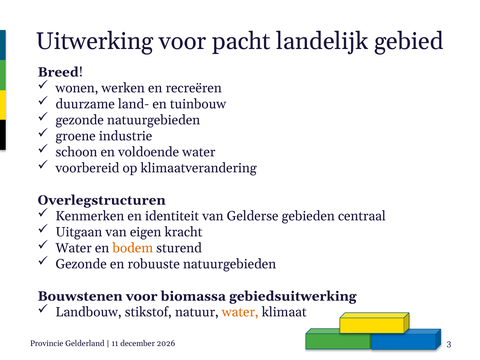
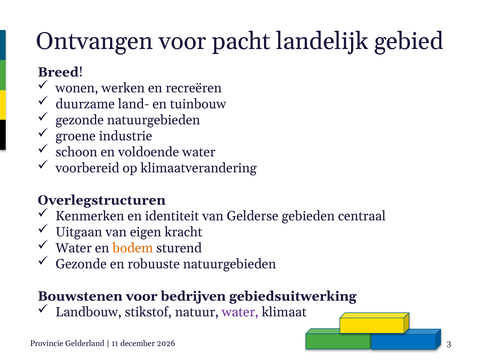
Uitwerking: Uitwerking -> Ontvangen (94, 41)
biomassa: biomassa -> bedrijven (193, 296)
water colour: orange -> purple (240, 312)
